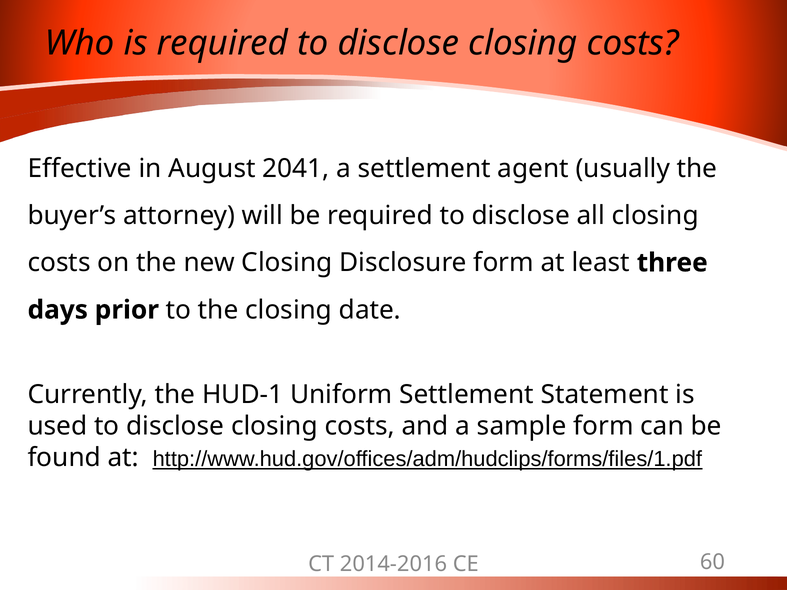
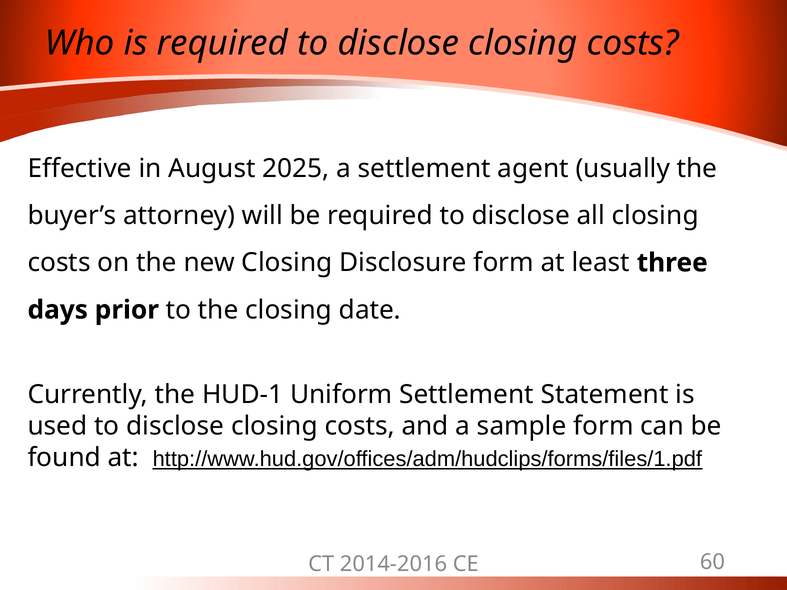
2041: 2041 -> 2025 (296, 168)
